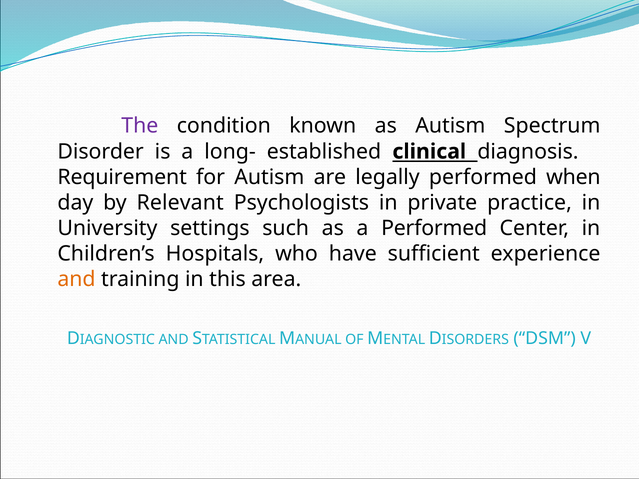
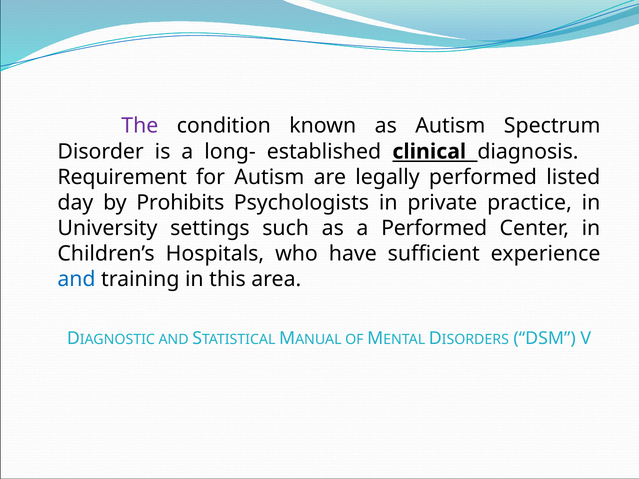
when: when -> listed (573, 177)
Relevant: Relevant -> Prohibits (180, 203)
and colour: orange -> blue (76, 279)
